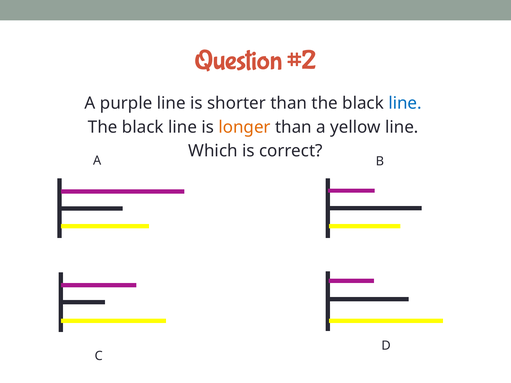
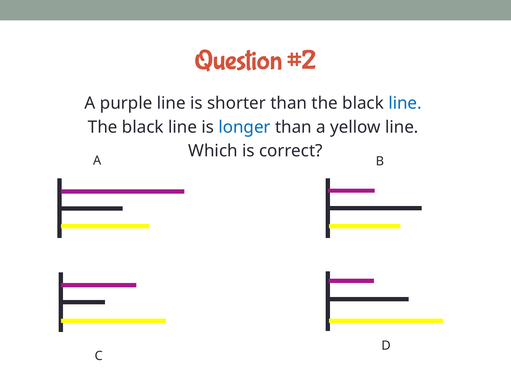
longer colour: orange -> blue (245, 127)
